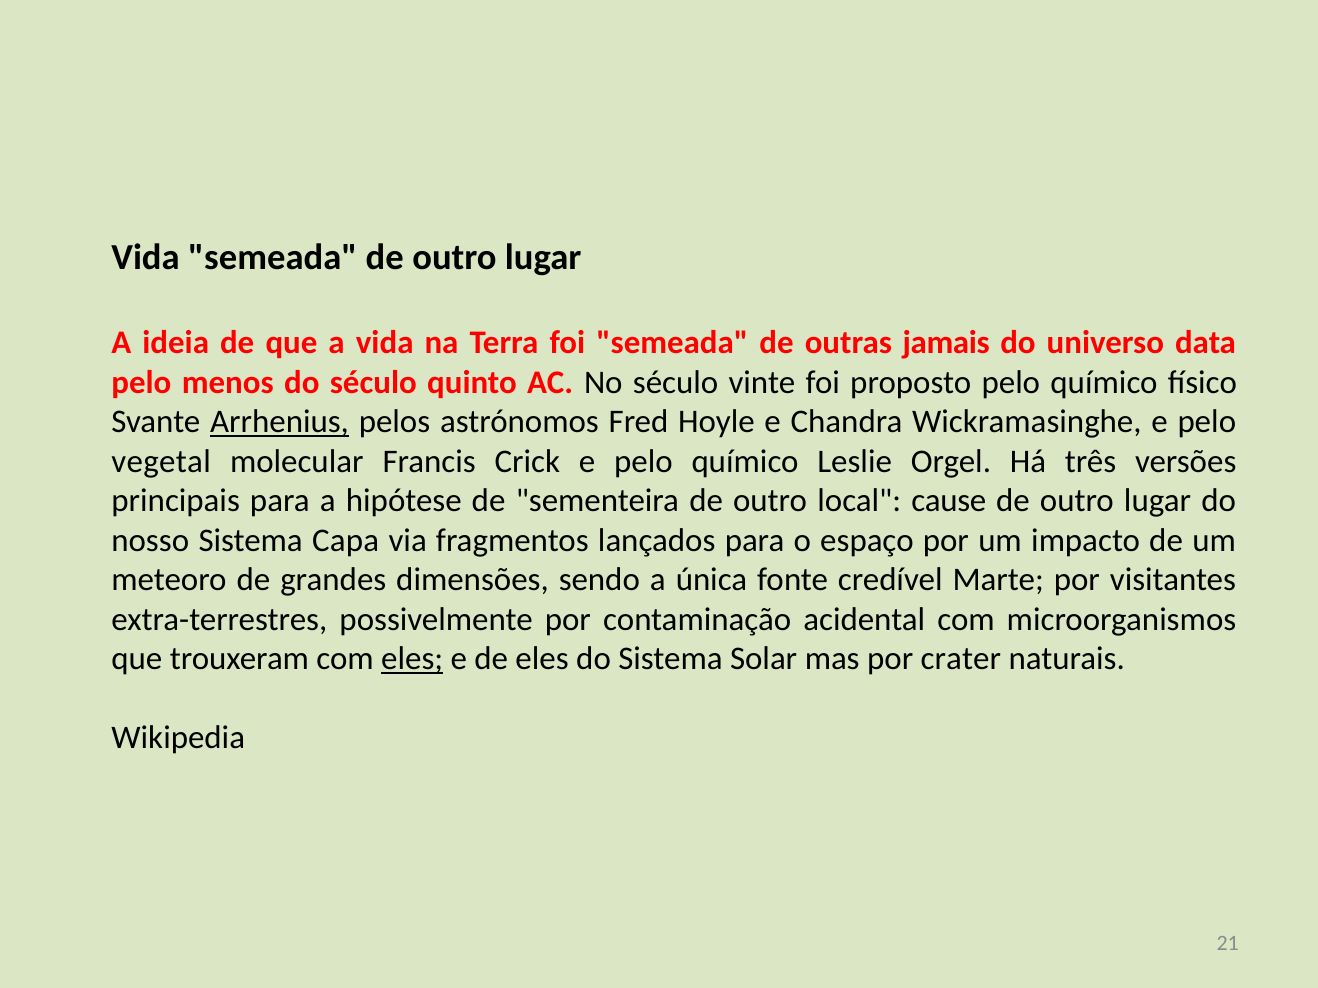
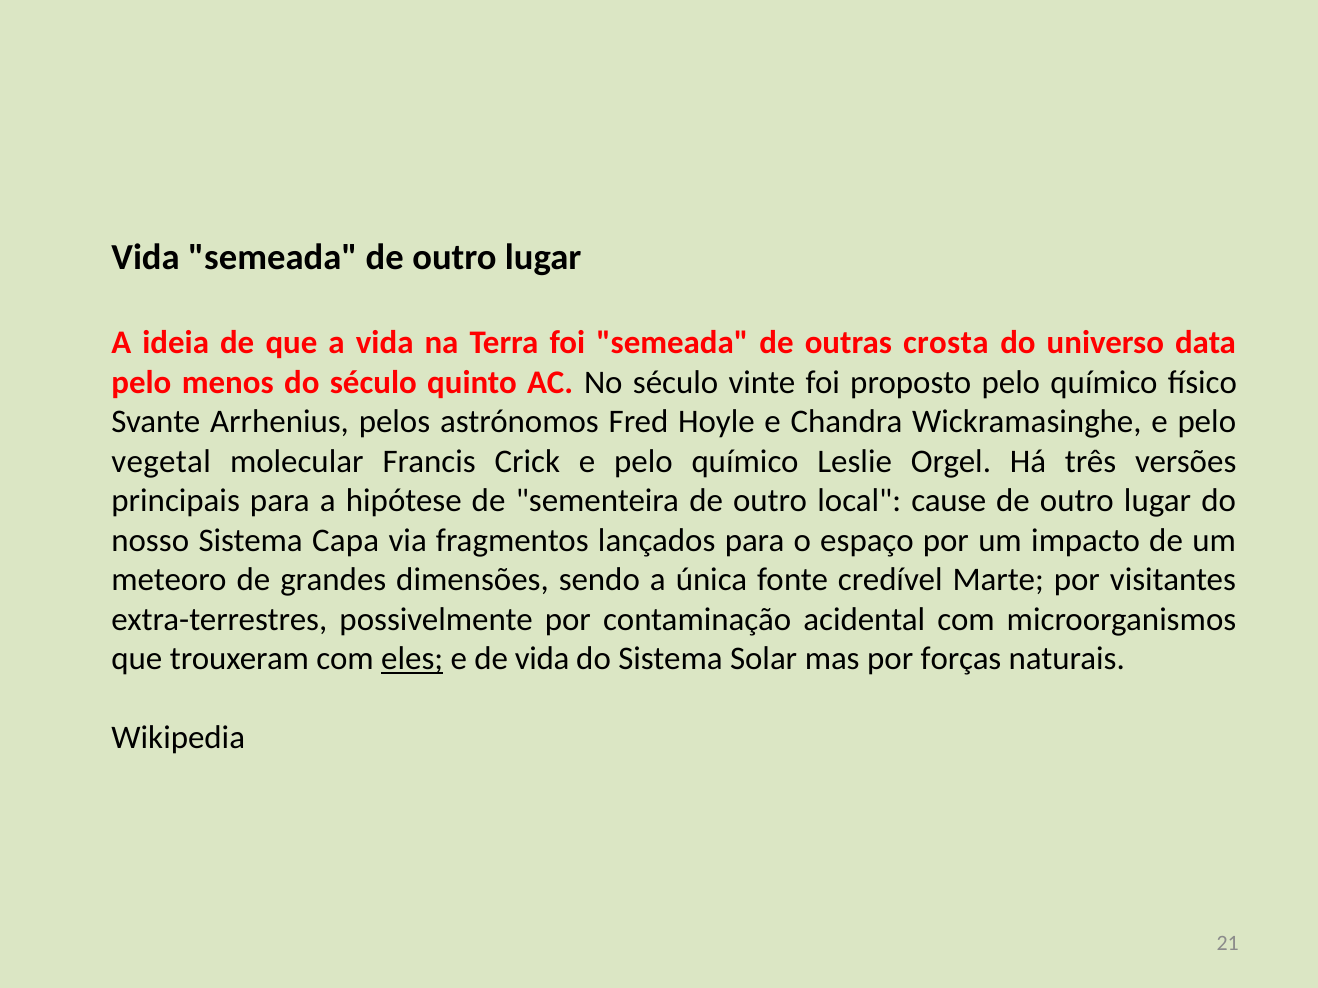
jamais: jamais -> crosta (946, 343)
Arrhenius underline: present -> none (280, 422)
de eles: eles -> vida (542, 659)
crater: crater -> forças (961, 659)
